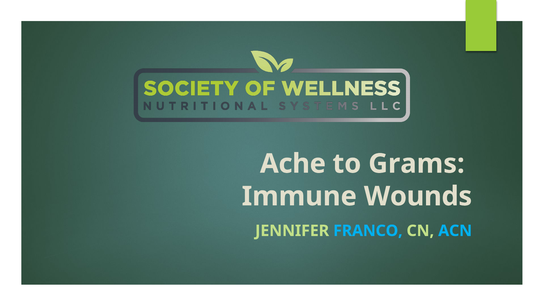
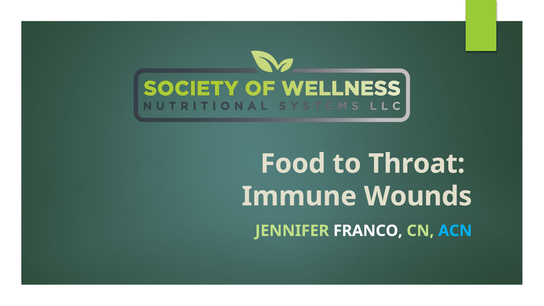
Ache: Ache -> Food (293, 164)
Grams: Grams -> Throat (417, 164)
FRANCO colour: light blue -> white (368, 231)
